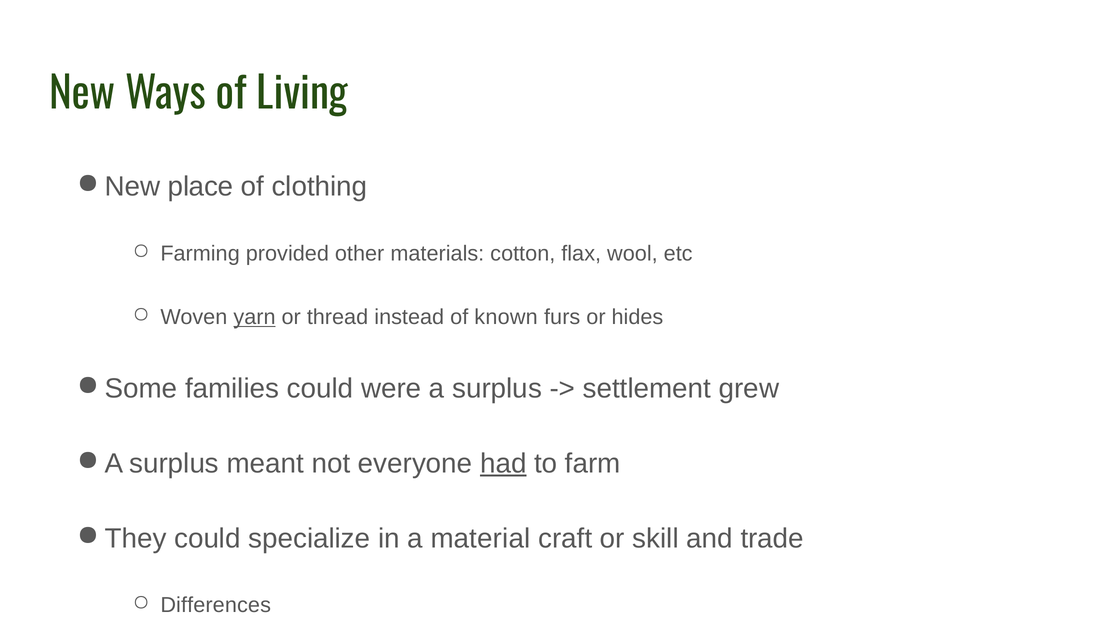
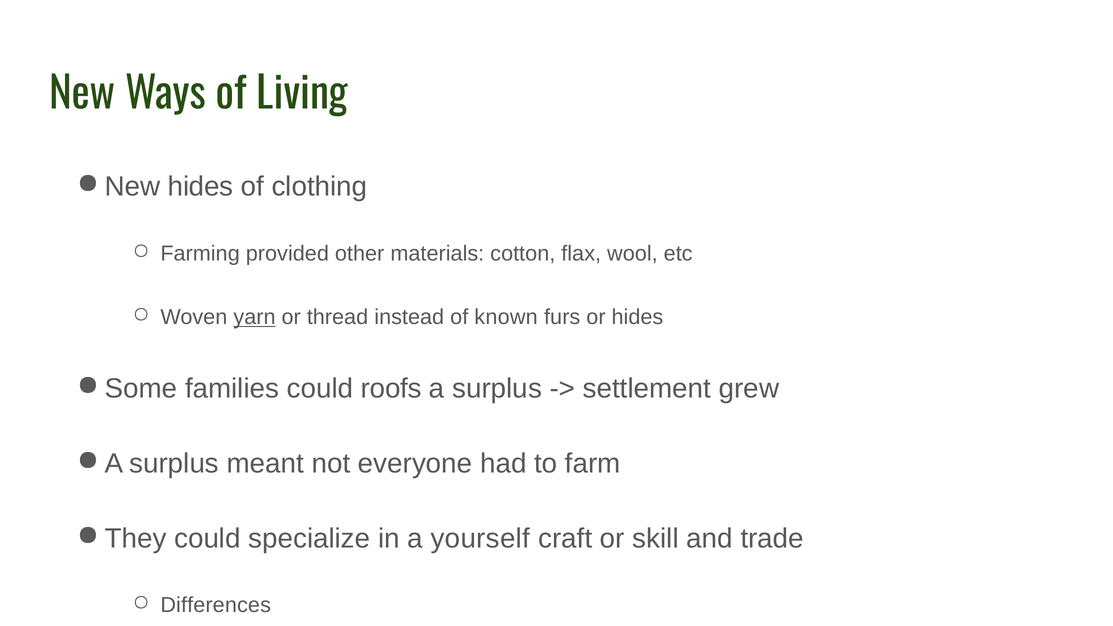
place: place -> hides (201, 187)
were: were -> roofs (391, 389)
had underline: present -> none (503, 464)
material: material -> yourself (480, 538)
